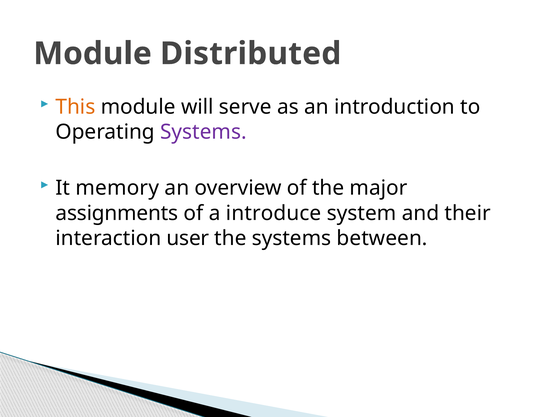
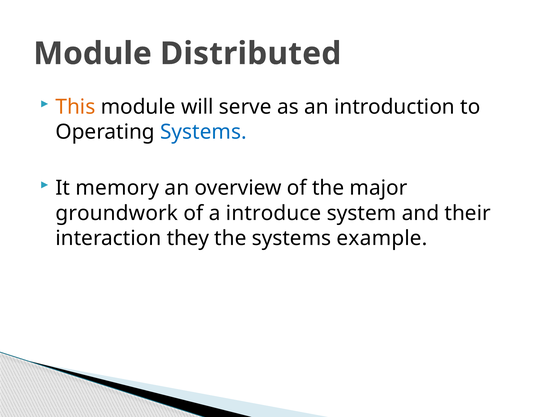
Systems colour: purple -> blue (203, 132)
assignments: assignments -> groundwork (117, 213)
user: user -> they (188, 238)
between: between -> example (382, 238)
